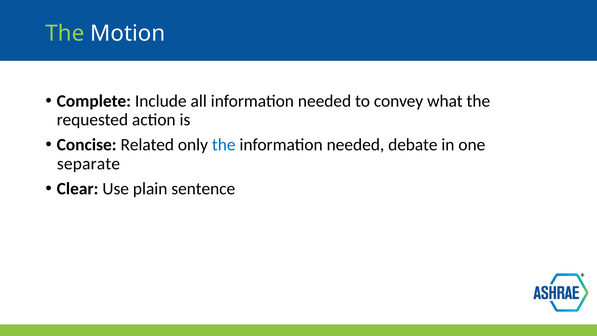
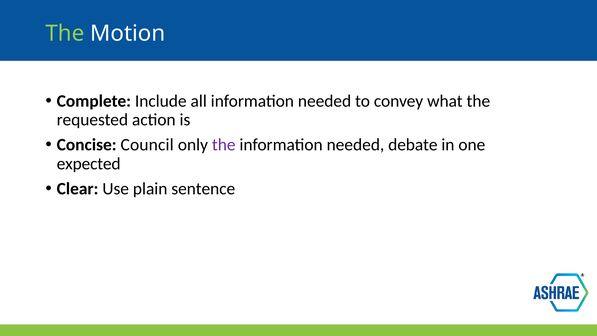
Related: Related -> Council (147, 145)
the colour: blue -> purple (224, 145)
separate: separate -> expected (89, 164)
